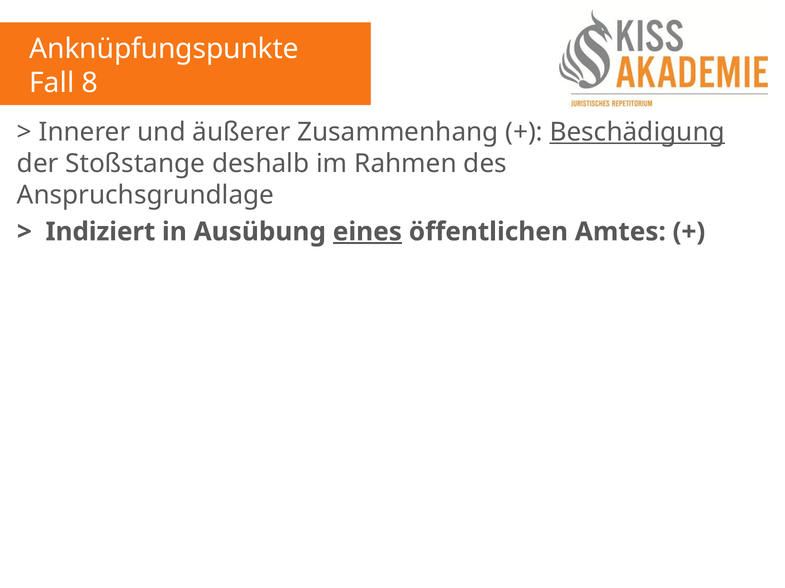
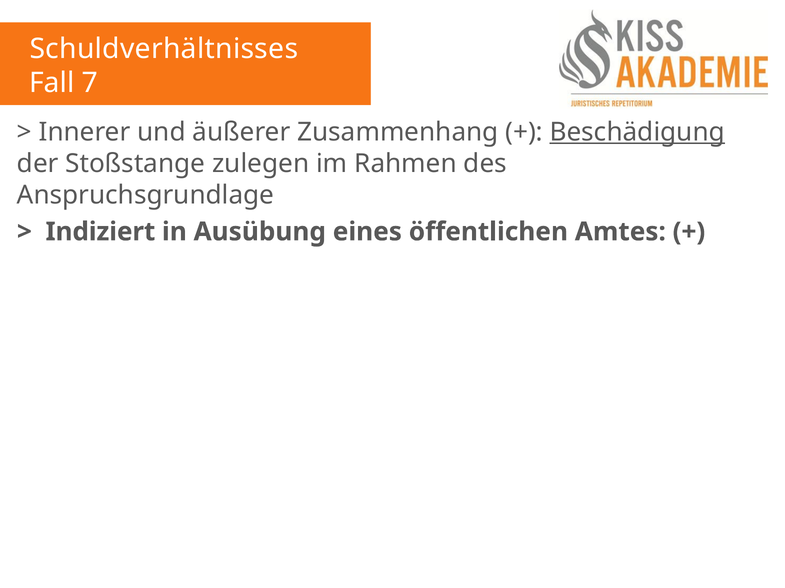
Anknüpfungspunkte: Anknüpfungspunkte -> Schuldverhältnisses (164, 49)
8: 8 -> 7 (90, 83)
deshalb: deshalb -> zulegen (261, 164)
eines underline: present -> none (367, 232)
